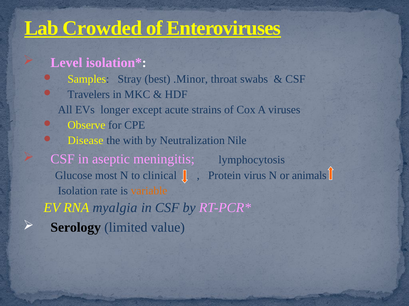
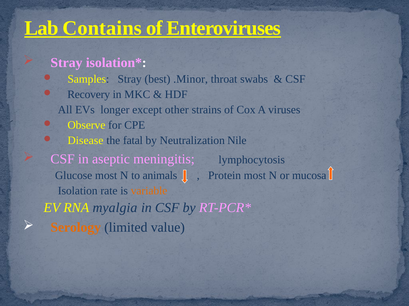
Crowded: Crowded -> Contains (102, 28)
Level: Level -> Stray (66, 63)
Travelers: Travelers -> Recovery (89, 95)
acute: acute -> other (177, 110)
with: with -> fatal (133, 141)
clinical: clinical -> animals (160, 176)
Protein virus: virus -> most (255, 176)
animals: animals -> mucosa (309, 176)
Serology colour: black -> orange (76, 228)
